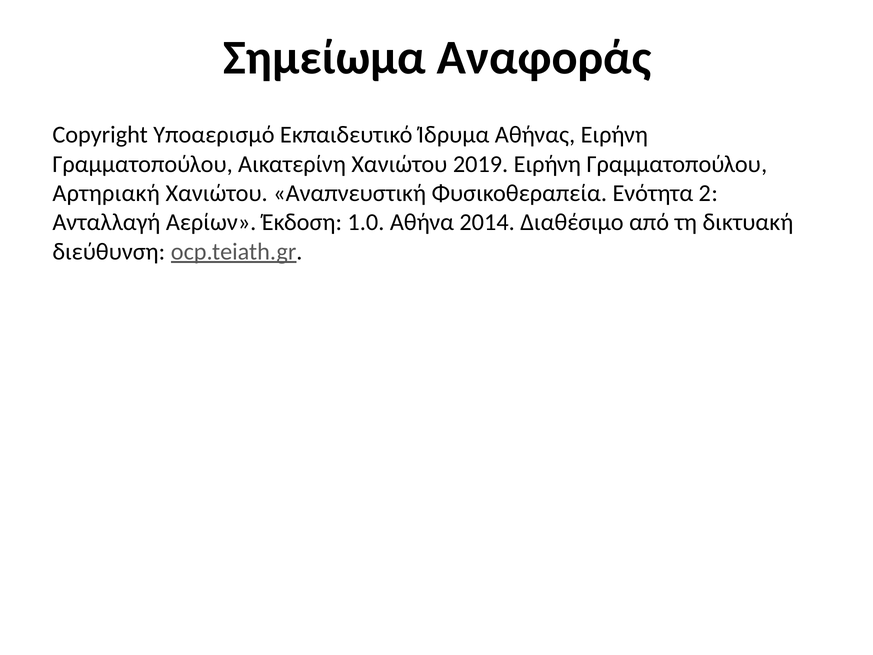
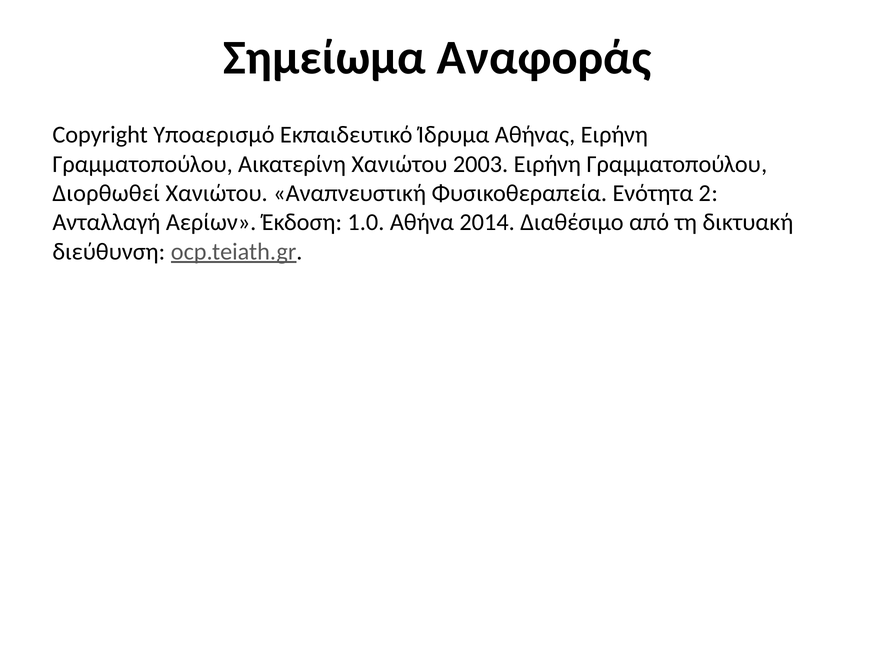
2019: 2019 -> 2003 (481, 164)
Αρτηριακή: Αρτηριακή -> Διορθωθεί (106, 193)
